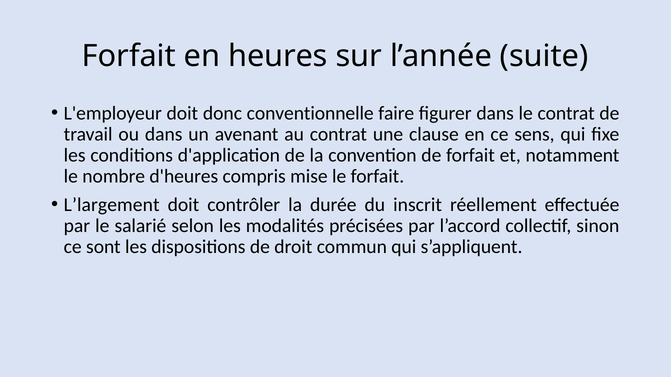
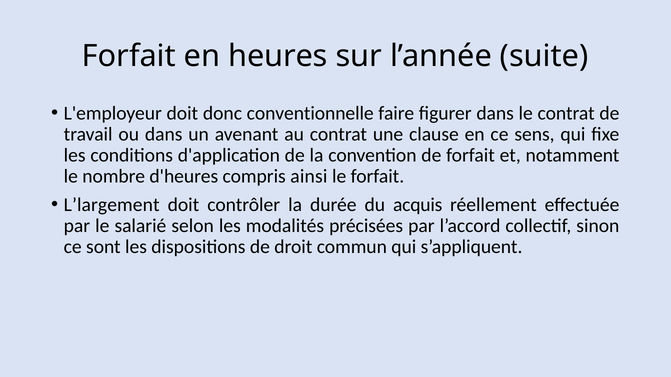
mise: mise -> ainsi (309, 177)
inscrit: inscrit -> acquis (418, 205)
